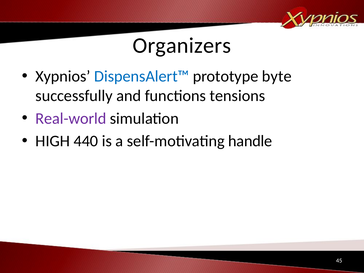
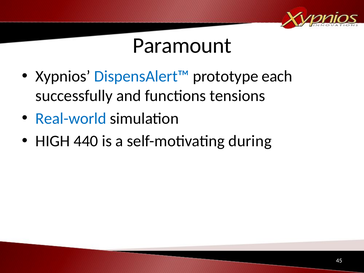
Organizers: Organizers -> Paramount (182, 46)
byte: byte -> each (277, 76)
Real-world colour: purple -> blue (71, 118)
handle: handle -> during (250, 141)
